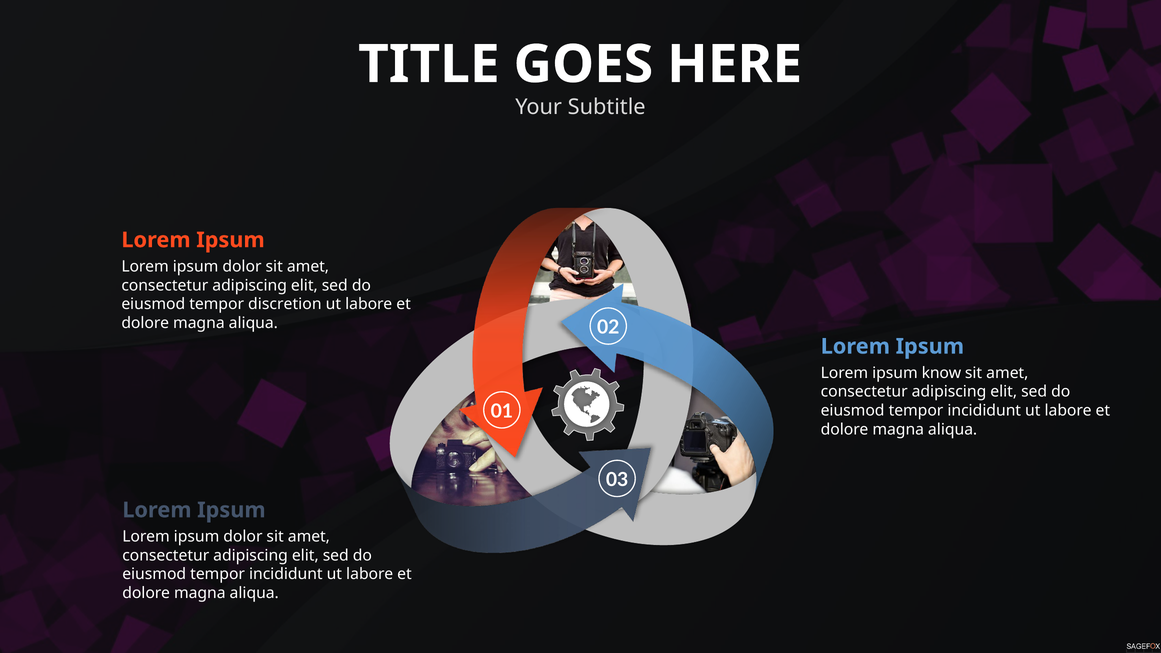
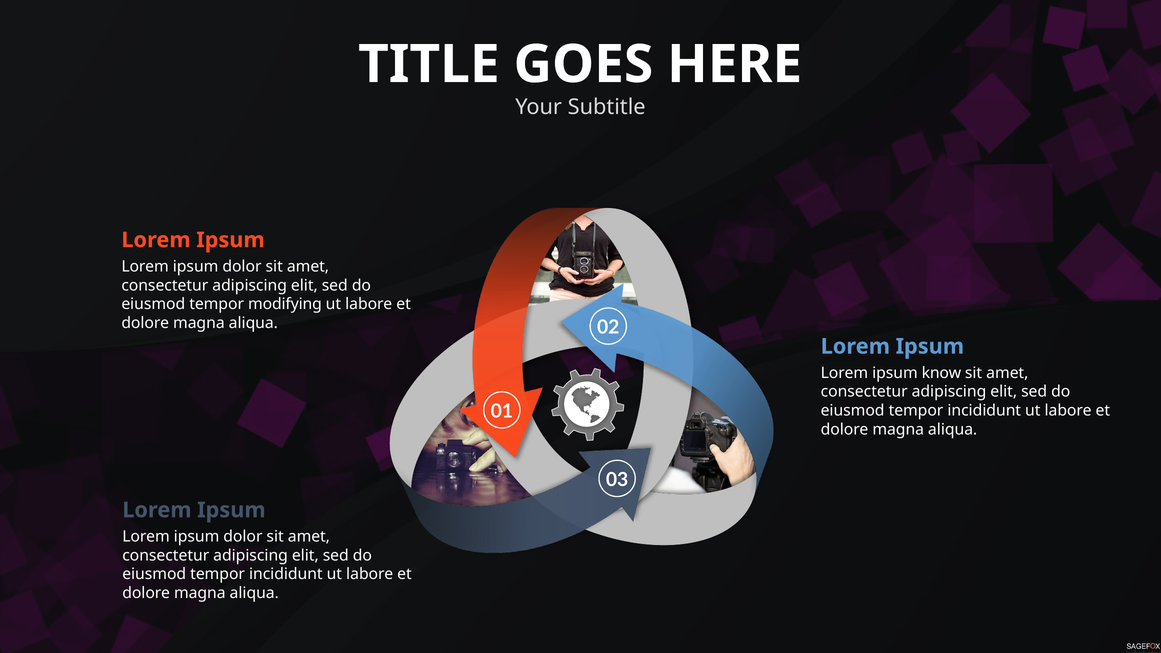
discretion: discretion -> modifying (285, 304)
